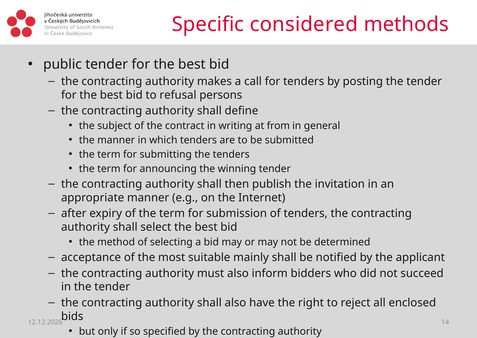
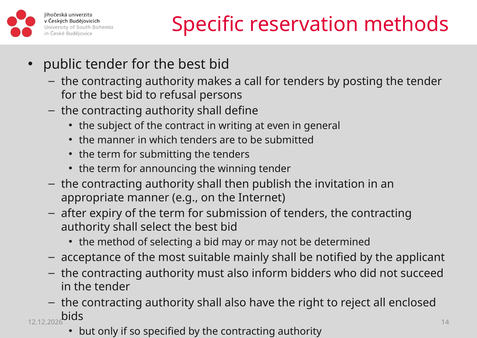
considered: considered -> reservation (304, 24)
from: from -> even (278, 126)
